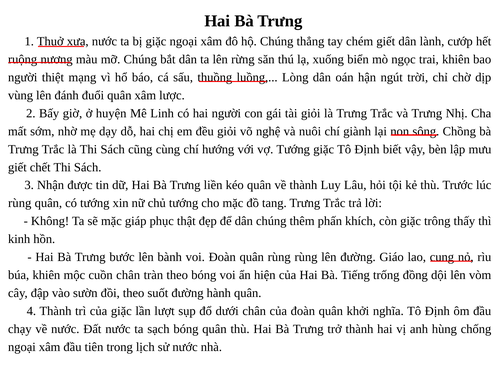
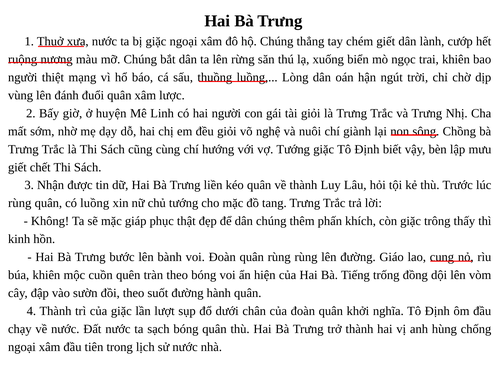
có tướng: tướng -> luồng (95, 203)
cuồn chân: chân -> quên (128, 275)
